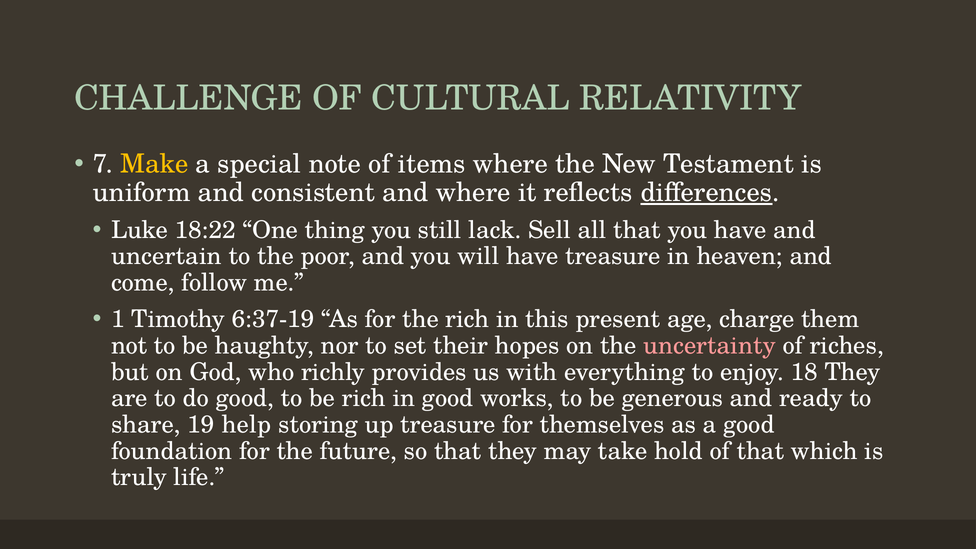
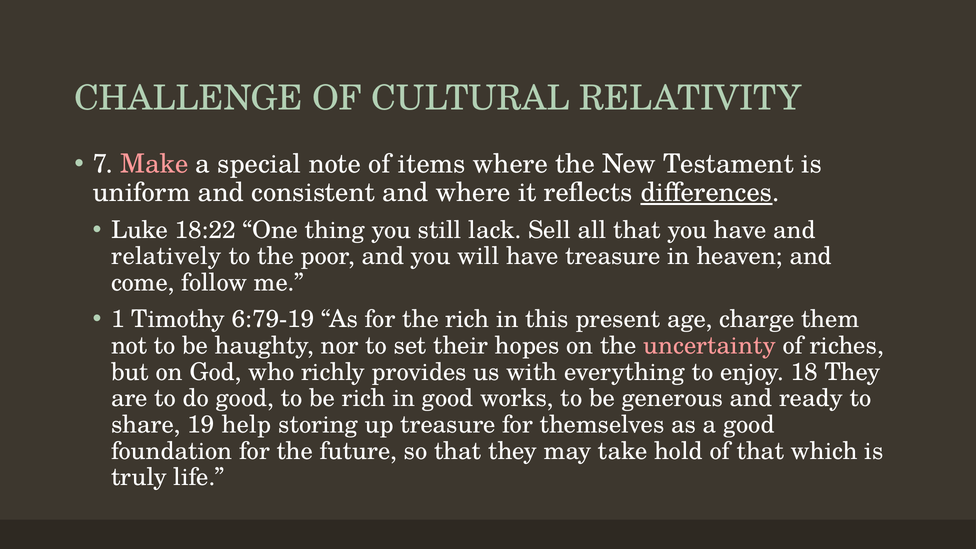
Make colour: yellow -> pink (154, 164)
uncertain: uncertain -> relatively (166, 256)
6:37-19: 6:37-19 -> 6:79-19 (273, 319)
